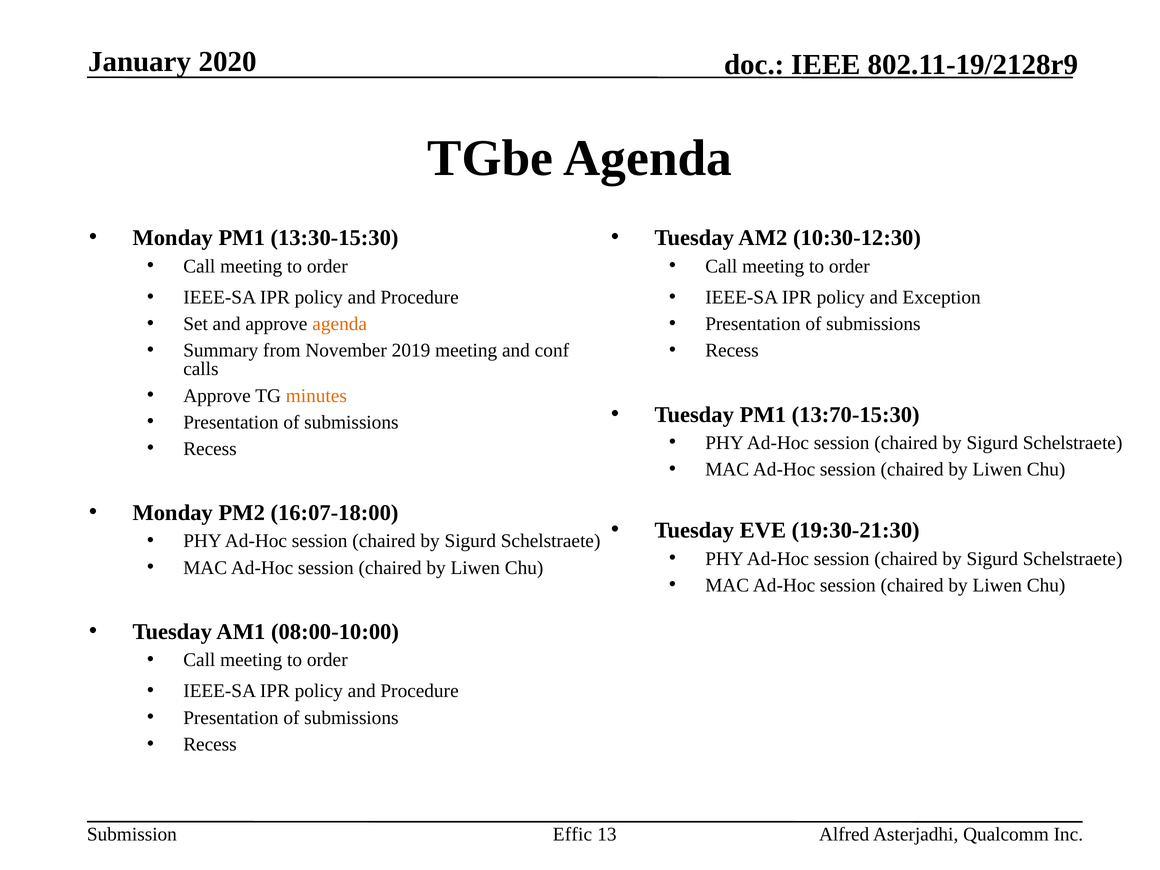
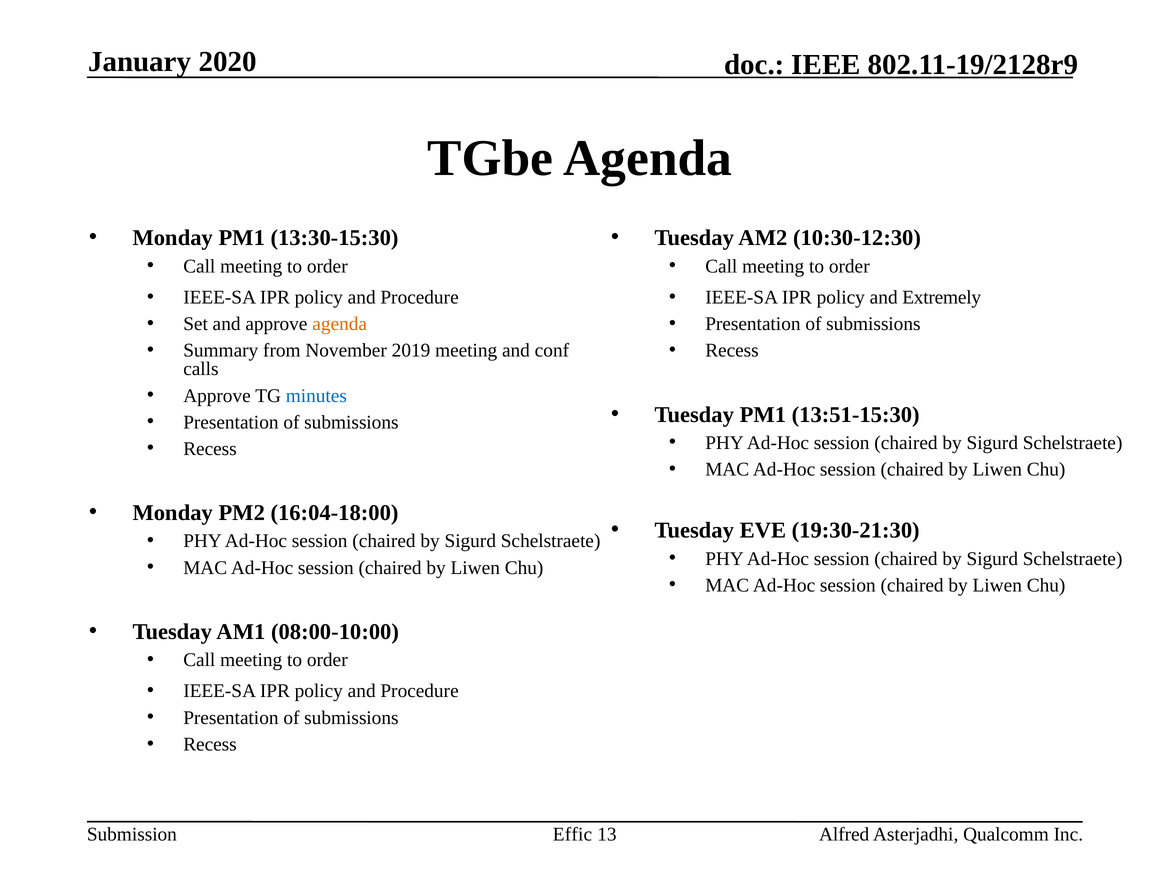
Exception: Exception -> Extremely (942, 297)
minutes colour: orange -> blue (316, 396)
13:70-15:30: 13:70-15:30 -> 13:51-15:30 (856, 415)
16:07-18:00: 16:07-18:00 -> 16:04-18:00 (334, 513)
